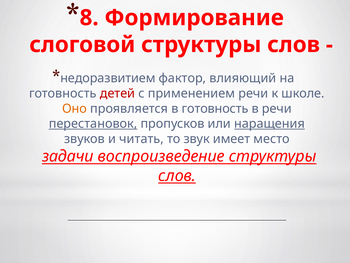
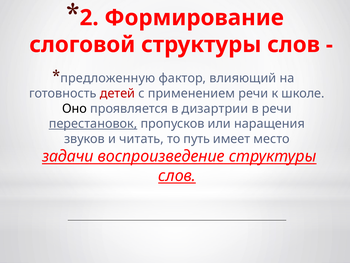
8: 8 -> 2 (89, 18)
недоразвитием: недоразвитием -> предложенную (108, 78)
Оно colour: orange -> black (74, 108)
в готовность: готовность -> дизартрии (215, 108)
наращения underline: present -> none (270, 124)
звук: звук -> путь (197, 139)
